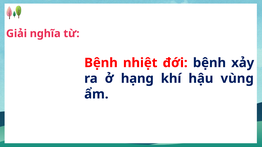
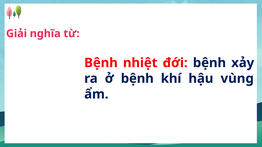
ở hạng: hạng -> bệnh (137, 79)
